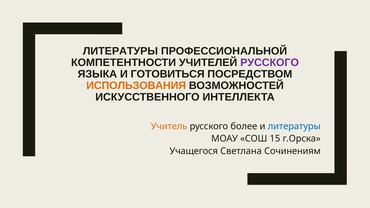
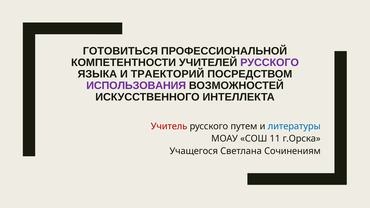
ЛИТЕРАТУРЫ: ЛИТЕРАТУРЫ -> ГОТОВИТЬСЯ (120, 51)
ГОТОВИТЬСЯ: ГОТОВИТЬСЯ -> ТРАЕКТОРИЙ (168, 74)
ИСПОЛЬЗОВАНИЯ colour: orange -> purple (136, 86)
Учитель colour: orange -> red (169, 126)
более: более -> путем (244, 126)
15: 15 -> 11 (275, 139)
